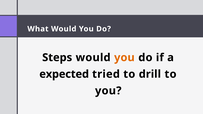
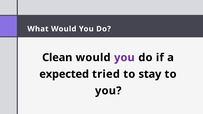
Steps: Steps -> Clean (57, 58)
you colour: orange -> purple (124, 58)
drill: drill -> stay (150, 74)
